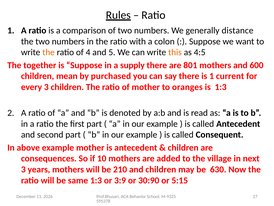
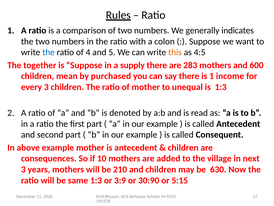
distance: distance -> indicates (238, 30)
the colour: orange -> blue (49, 52)
801: 801 -> 283 (190, 65)
current: current -> income (230, 76)
oranges: oranges -> unequal (187, 87)
